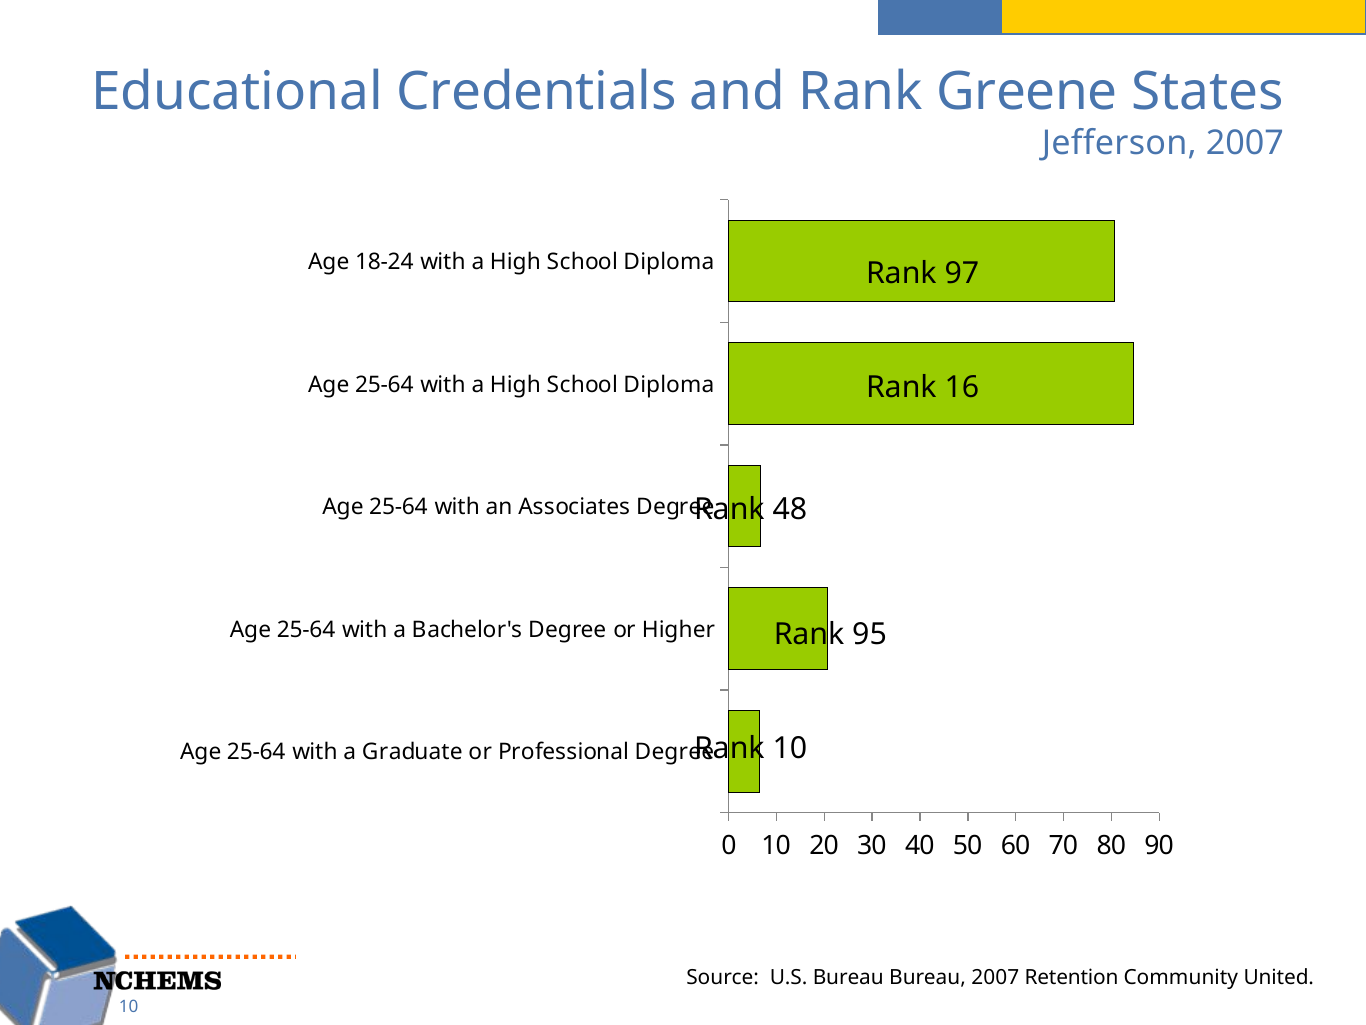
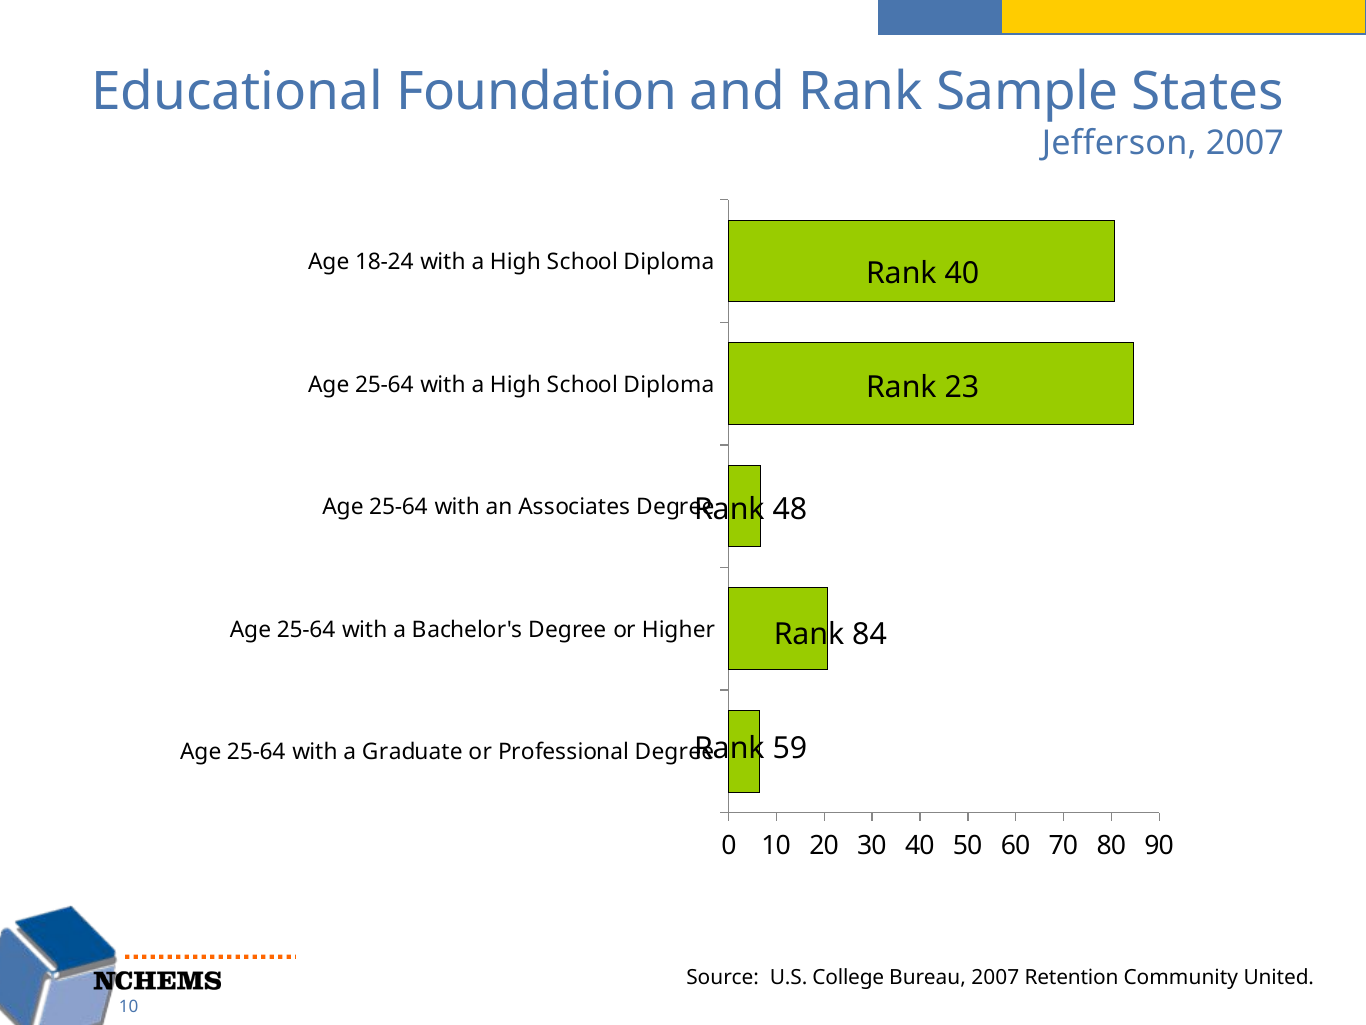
Credentials: Credentials -> Foundation (537, 92)
Greene: Greene -> Sample (1027, 92)
Rank 97: 97 -> 40 (962, 273)
16: 16 -> 23 (962, 387)
95: 95 -> 84 (870, 634)
Rank 10: 10 -> 59 (790, 748)
U.S Bureau: Bureau -> College (848, 977)
